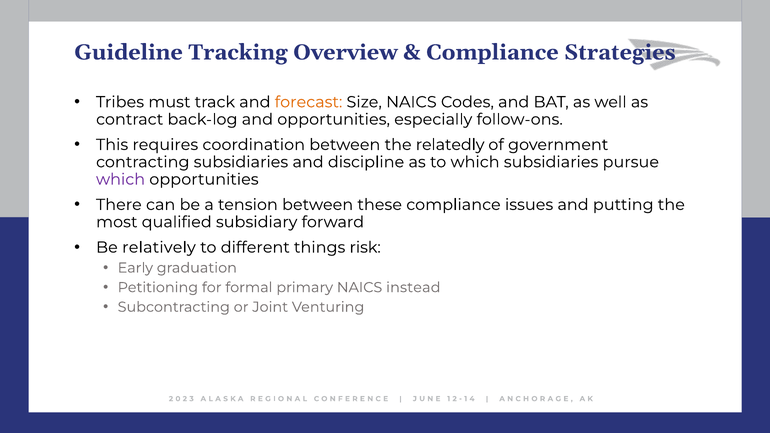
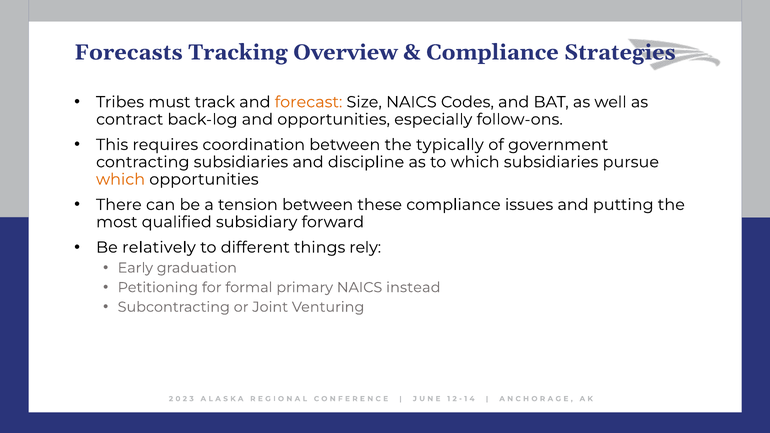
Guideline: Guideline -> Forecasts (128, 52)
relatedly: relatedly -> typically (450, 145)
which colour: purple -> orange (121, 179)
risk: risk -> rely (365, 247)
